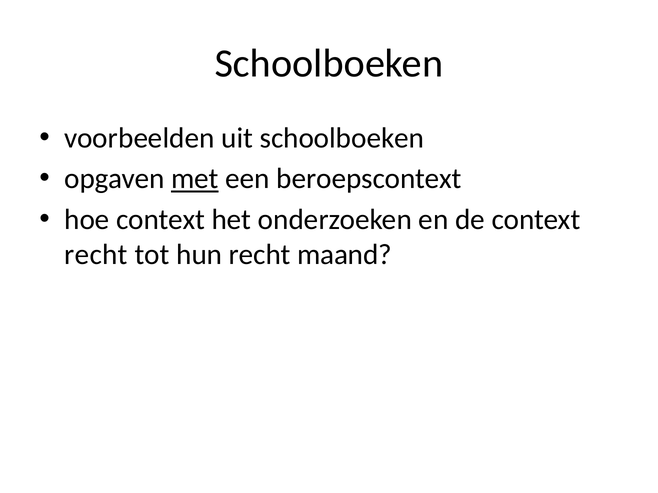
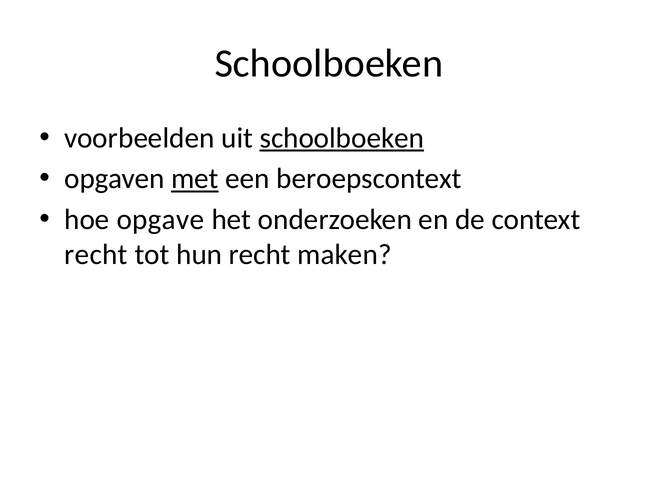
schoolboeken underline: none -> present (342, 138)
hoe context: context -> opgave (160, 220)
maand: maand -> maken (344, 255)
